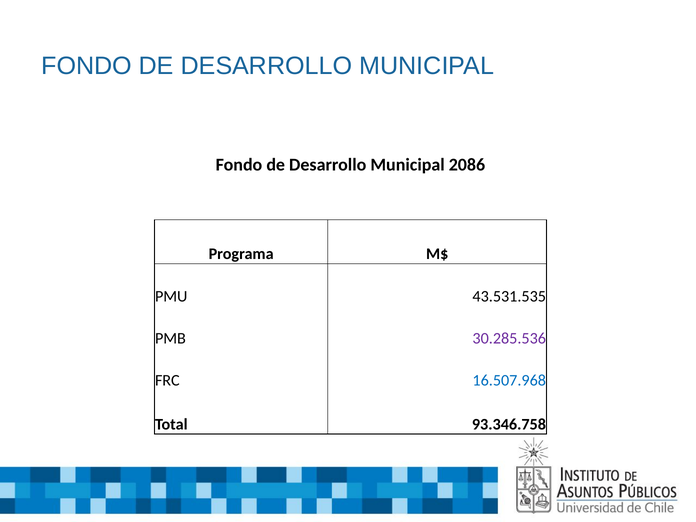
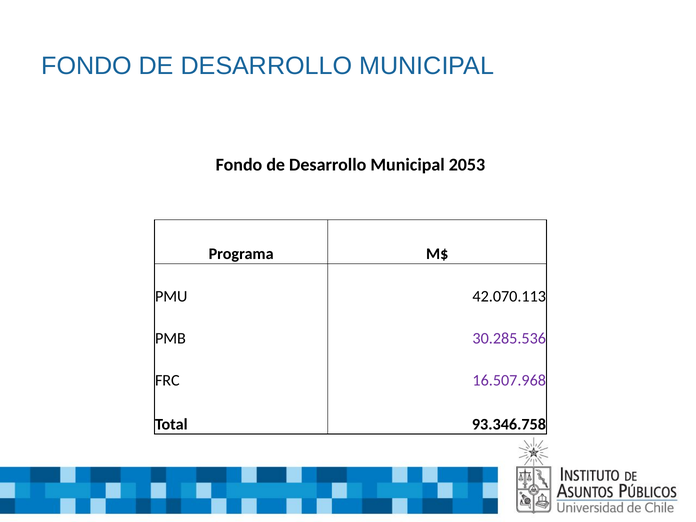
2086: 2086 -> 2053 (467, 165)
43.531.535: 43.531.535 -> 42.070.113 (509, 296)
16.507.968 colour: blue -> purple (509, 381)
